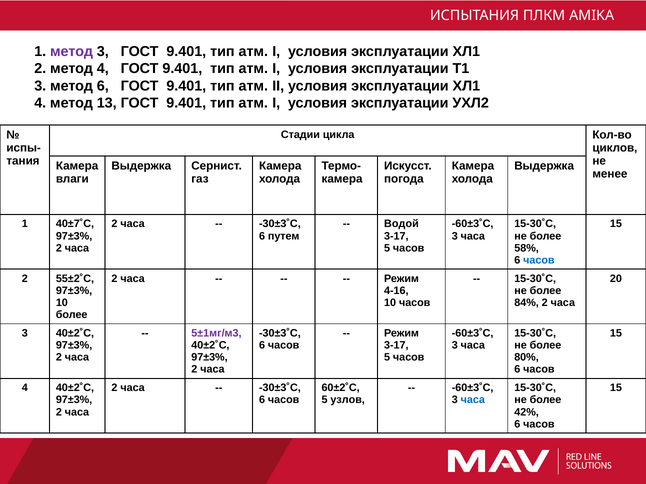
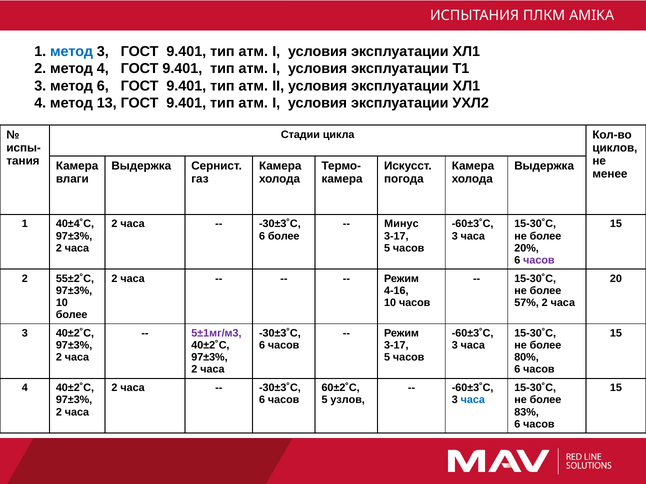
метод colour: purple -> blue (72, 52)
40±7˚С: 40±7˚С -> 40±4˚С (75, 224)
Водой: Водой -> Минус (401, 224)
6 путем: путем -> более (284, 236)
58%: 58% -> 20% (527, 248)
часов colour: blue -> purple (539, 260)
84%: 84% -> 57% (527, 303)
42%: 42% -> 83% (527, 412)
